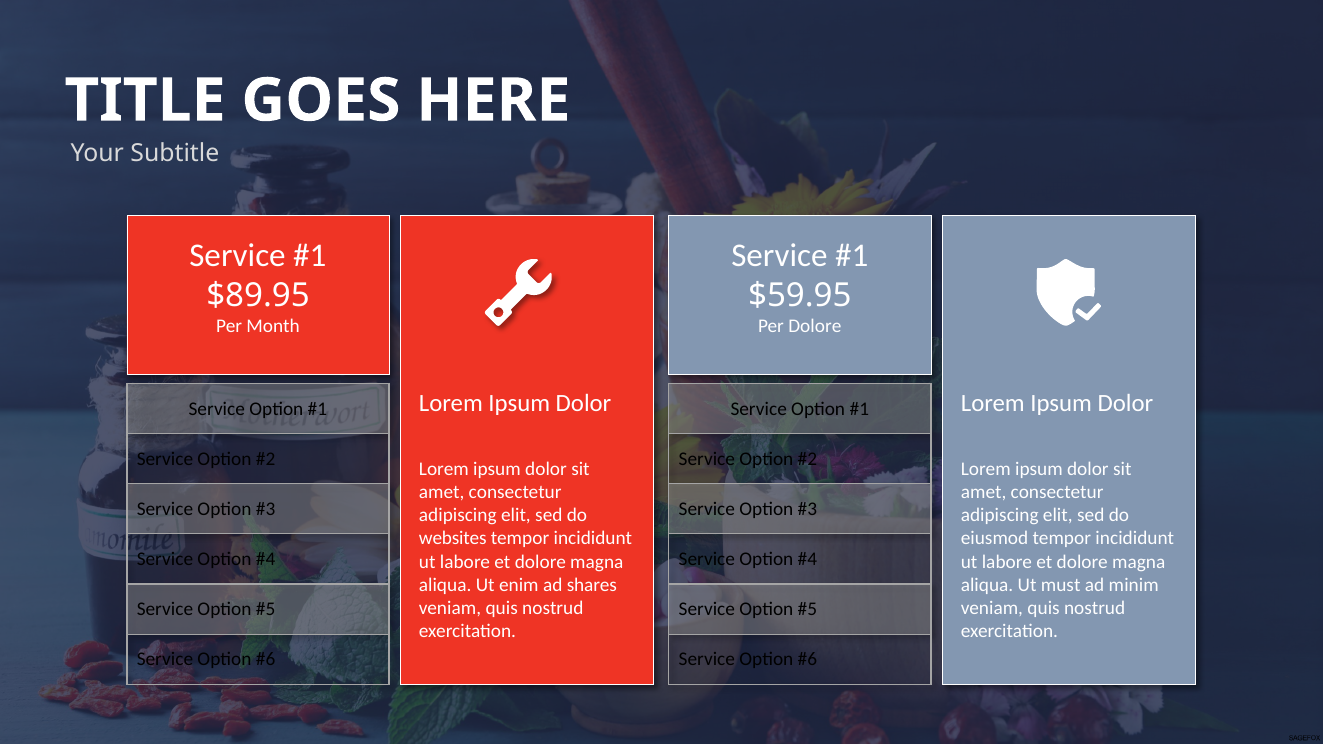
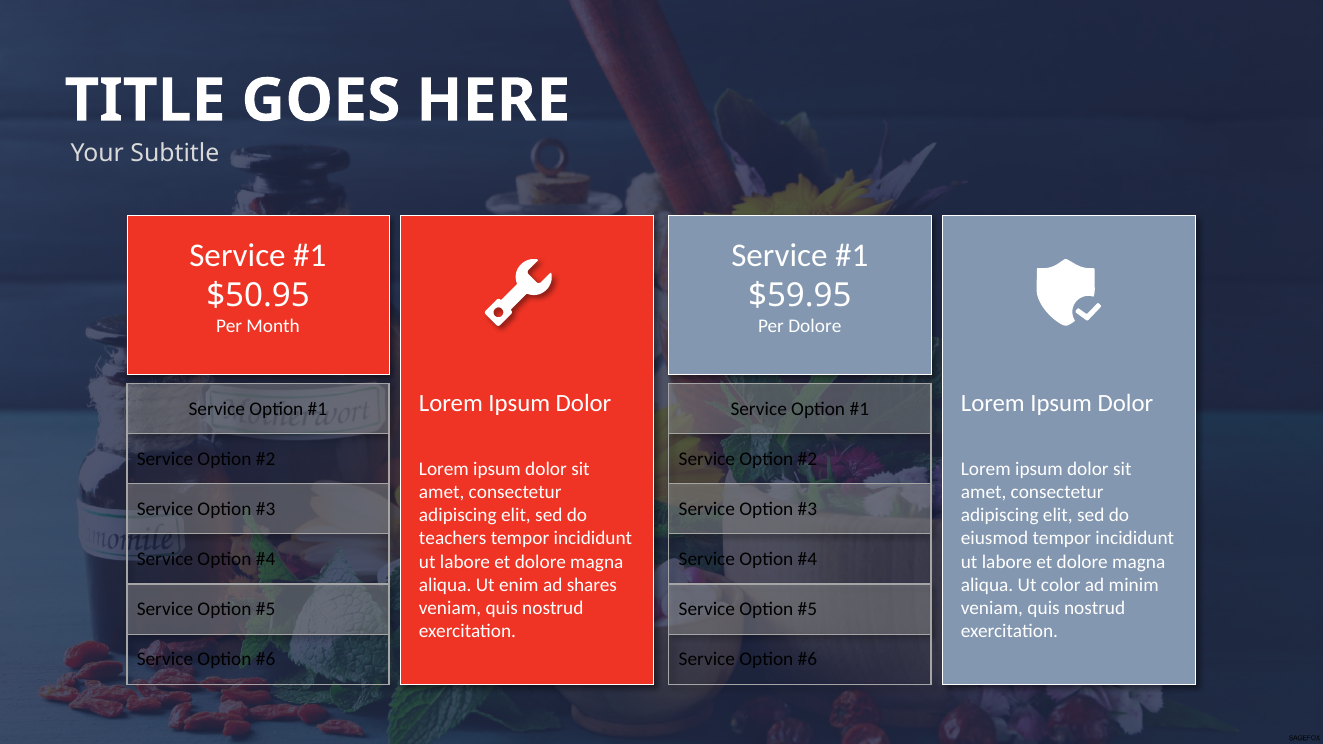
$89.95: $89.95 -> $50.95 (258, 296)
websites: websites -> teachers (453, 539)
must: must -> color (1061, 585)
